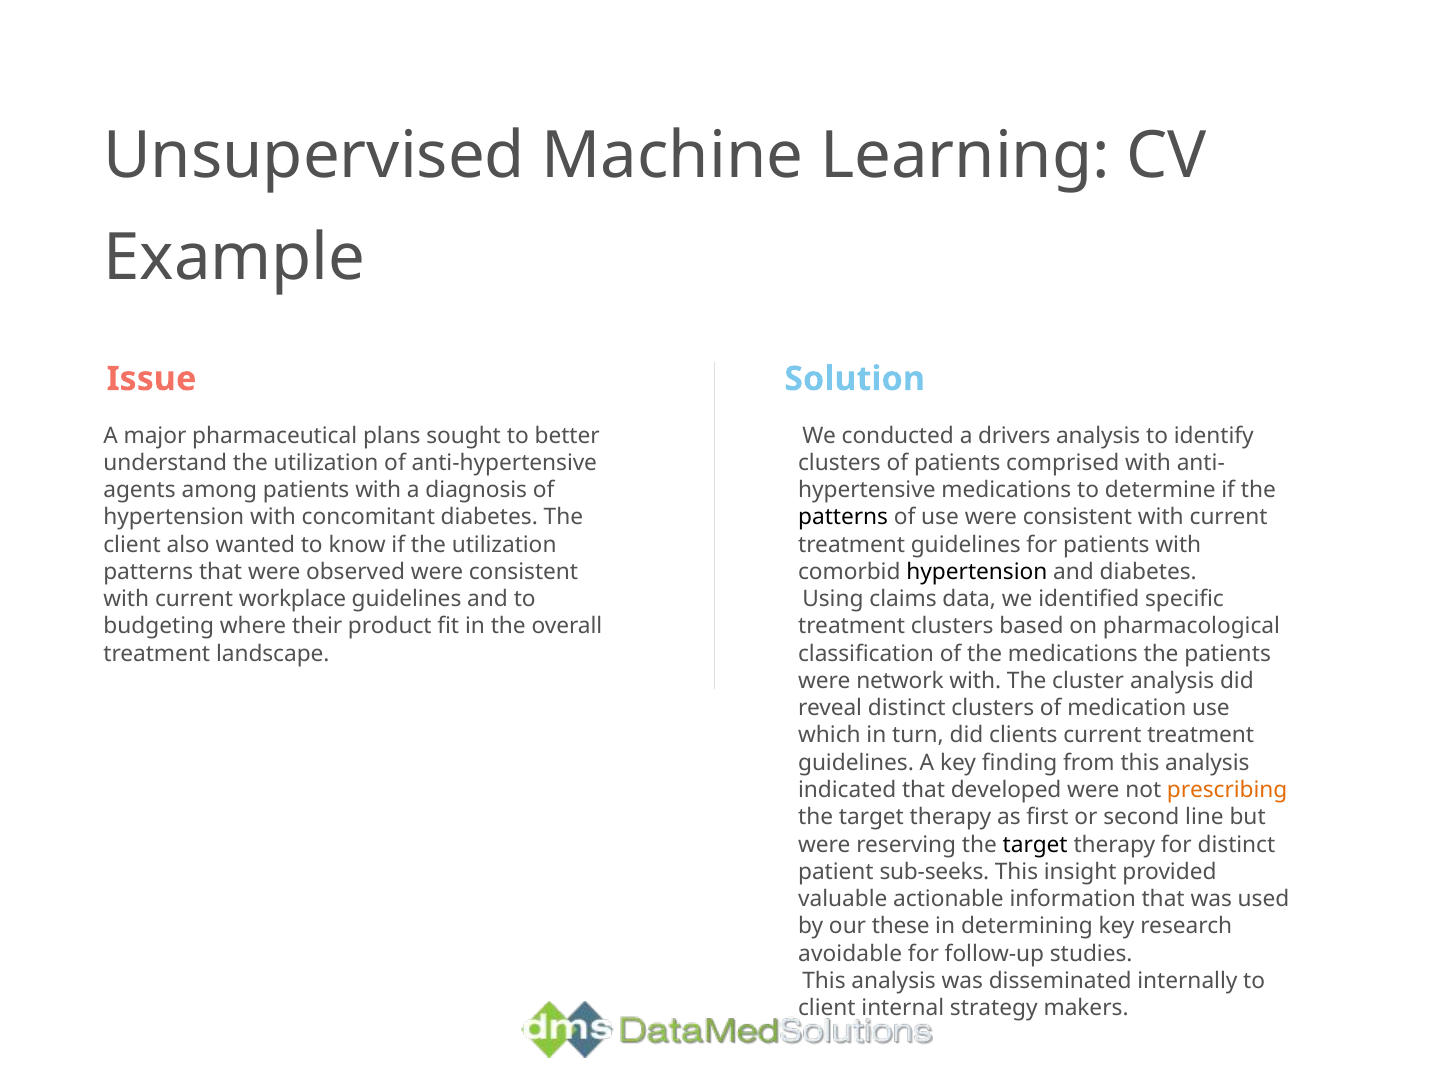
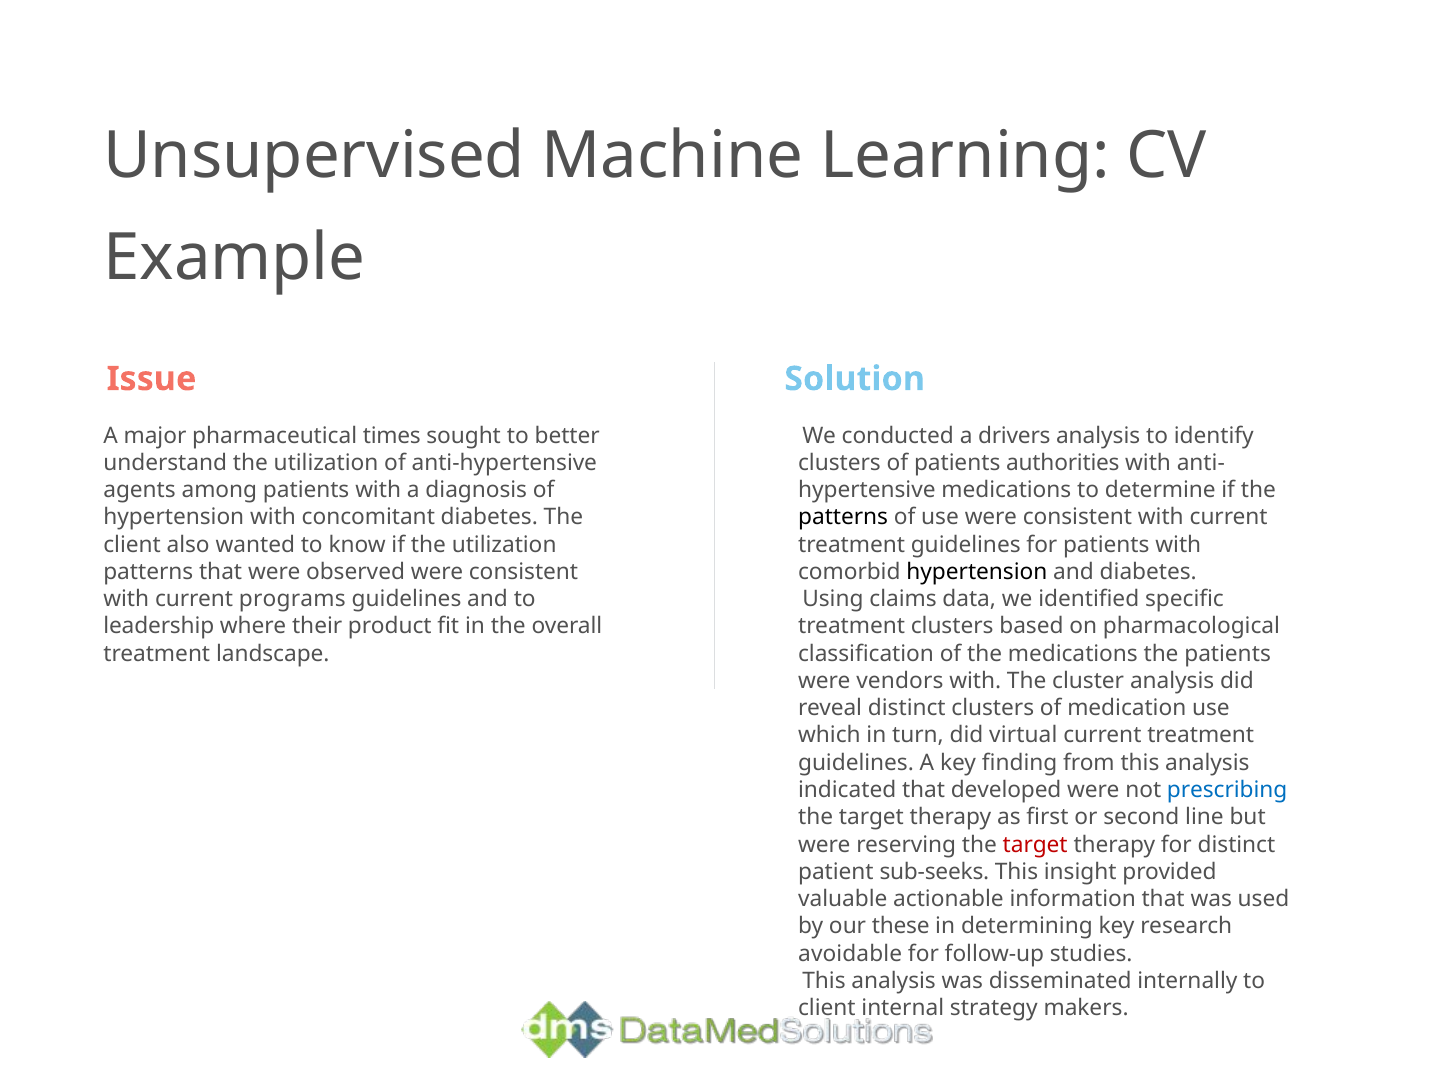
plans: plans -> times (392, 435)
comprised: comprised -> authorities (1063, 463)
workplace: workplace -> programs (292, 599)
budgeting: budgeting -> leadership (159, 626)
network: network -> vendors (900, 681)
clients: clients -> virtual (1023, 735)
prescribing colour: orange -> blue (1227, 790)
target colour: black -> red (1035, 844)
